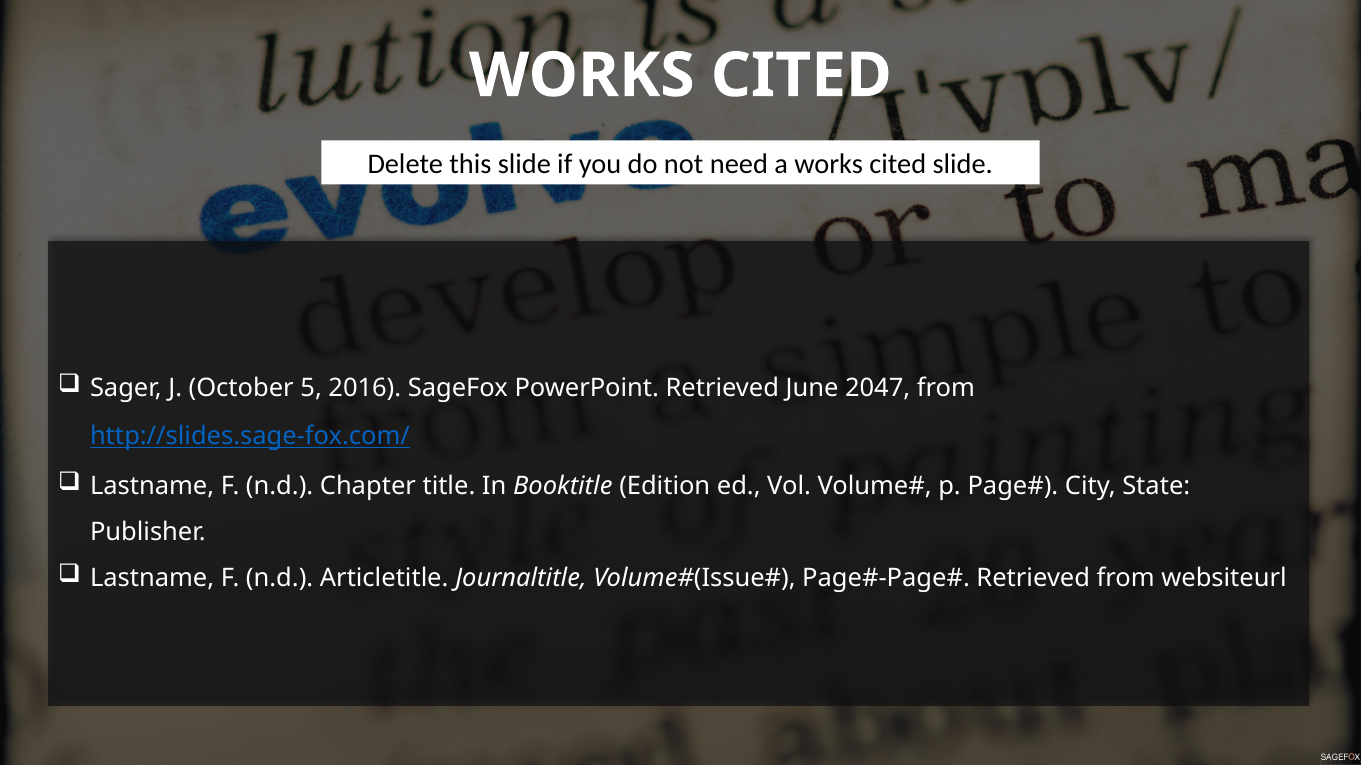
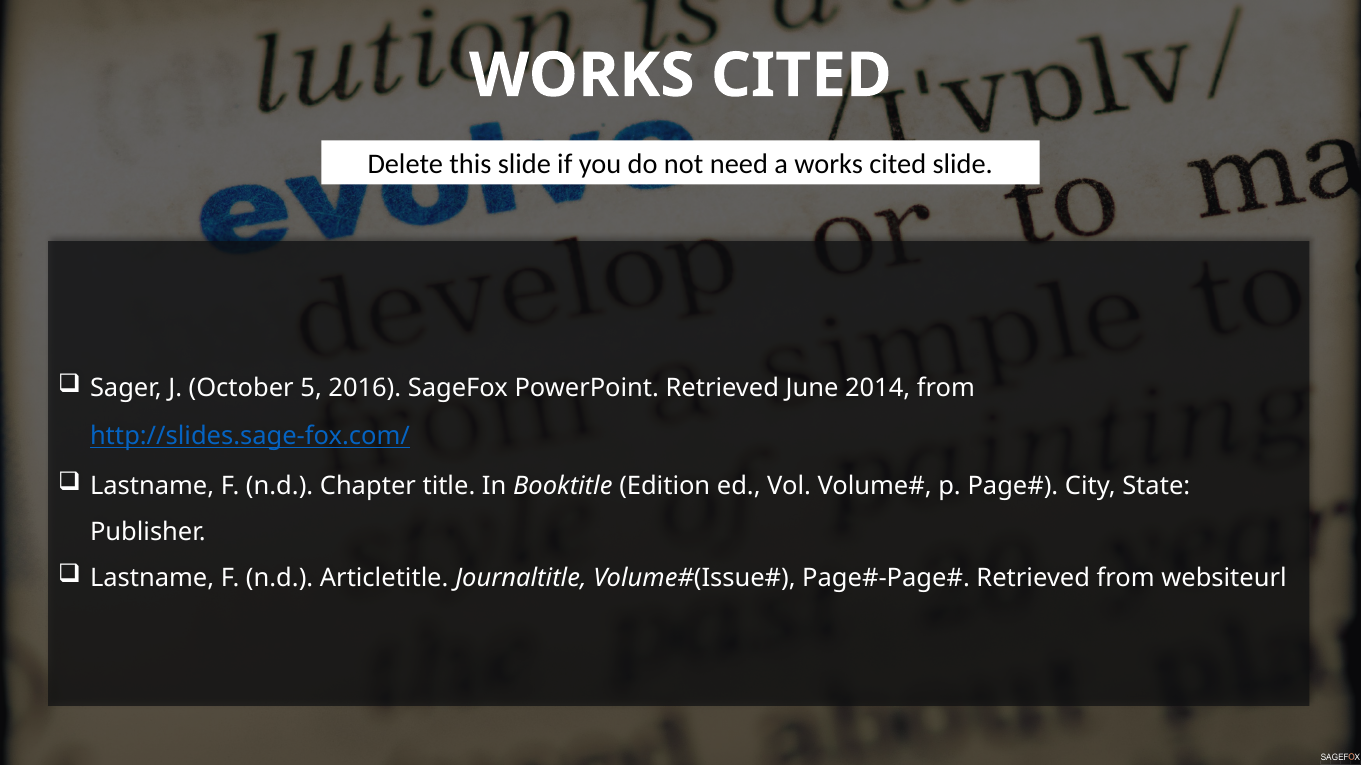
2047: 2047 -> 2014 (878, 388)
